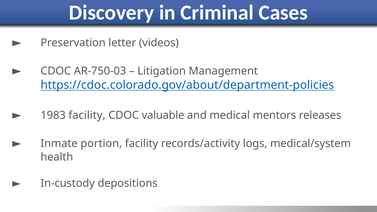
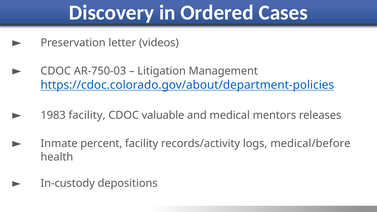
Criminal: Criminal -> Ordered (217, 13)
portion: portion -> percent (101, 144)
medical/system: medical/system -> medical/before (310, 144)
